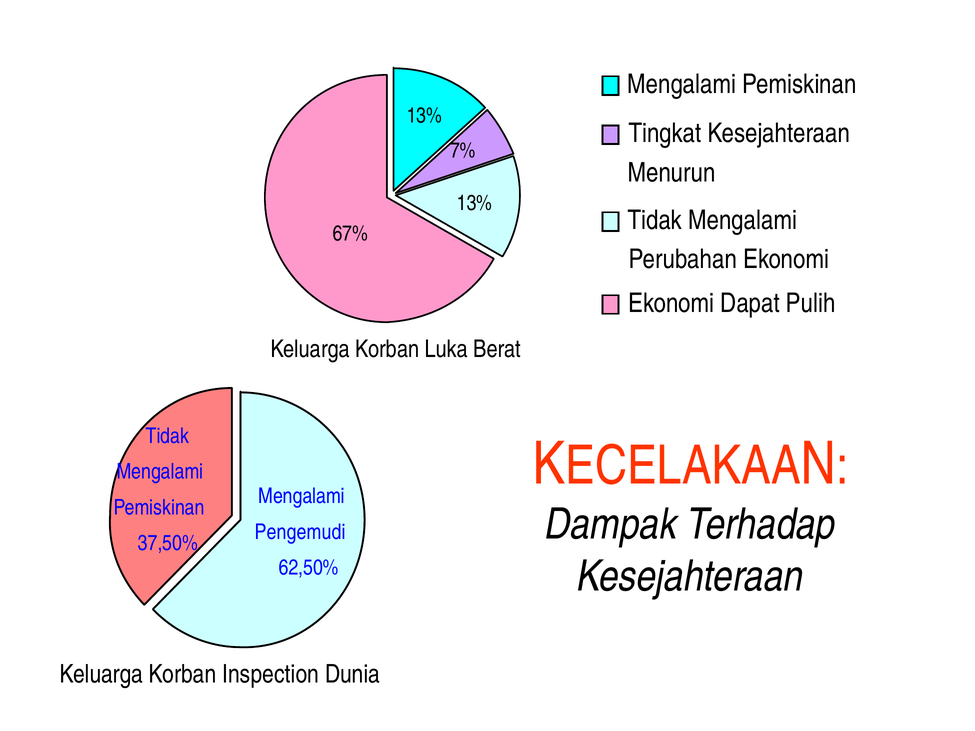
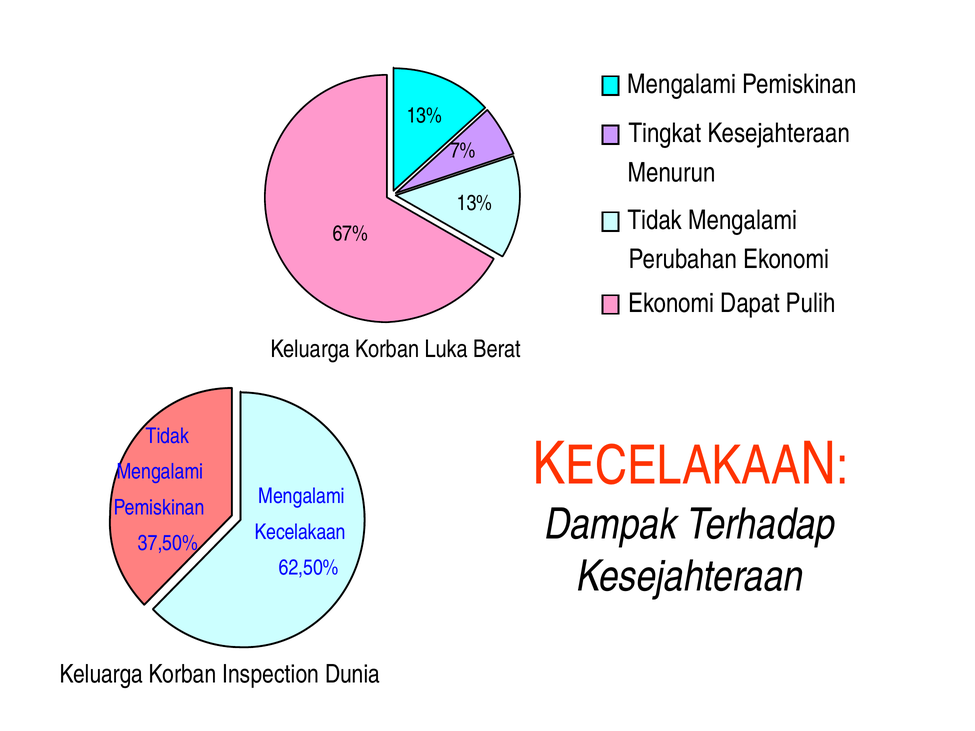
Pengemudi: Pengemudi -> Kecelakaan (300, 532)
